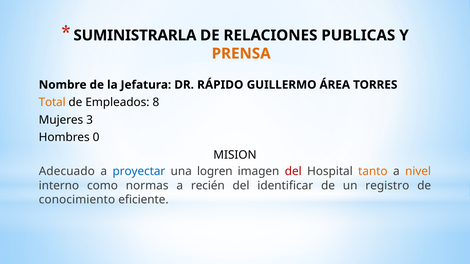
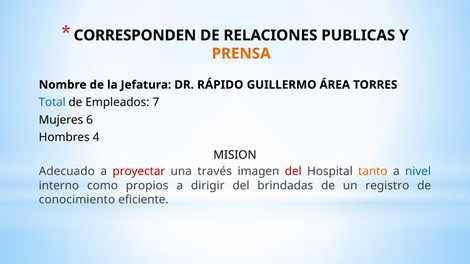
SUMINISTRARLA: SUMINISTRARLA -> CORRESPONDEN (135, 35)
Total colour: orange -> blue (52, 102)
8: 8 -> 7 (156, 102)
3: 3 -> 6 (90, 120)
0: 0 -> 4 (96, 138)
proyectar colour: blue -> red (139, 172)
logren: logren -> través (215, 172)
nivel colour: orange -> blue (418, 172)
normas: normas -> propios (147, 186)
recién: recién -> dirigir (208, 186)
identificar: identificar -> brindadas (285, 186)
